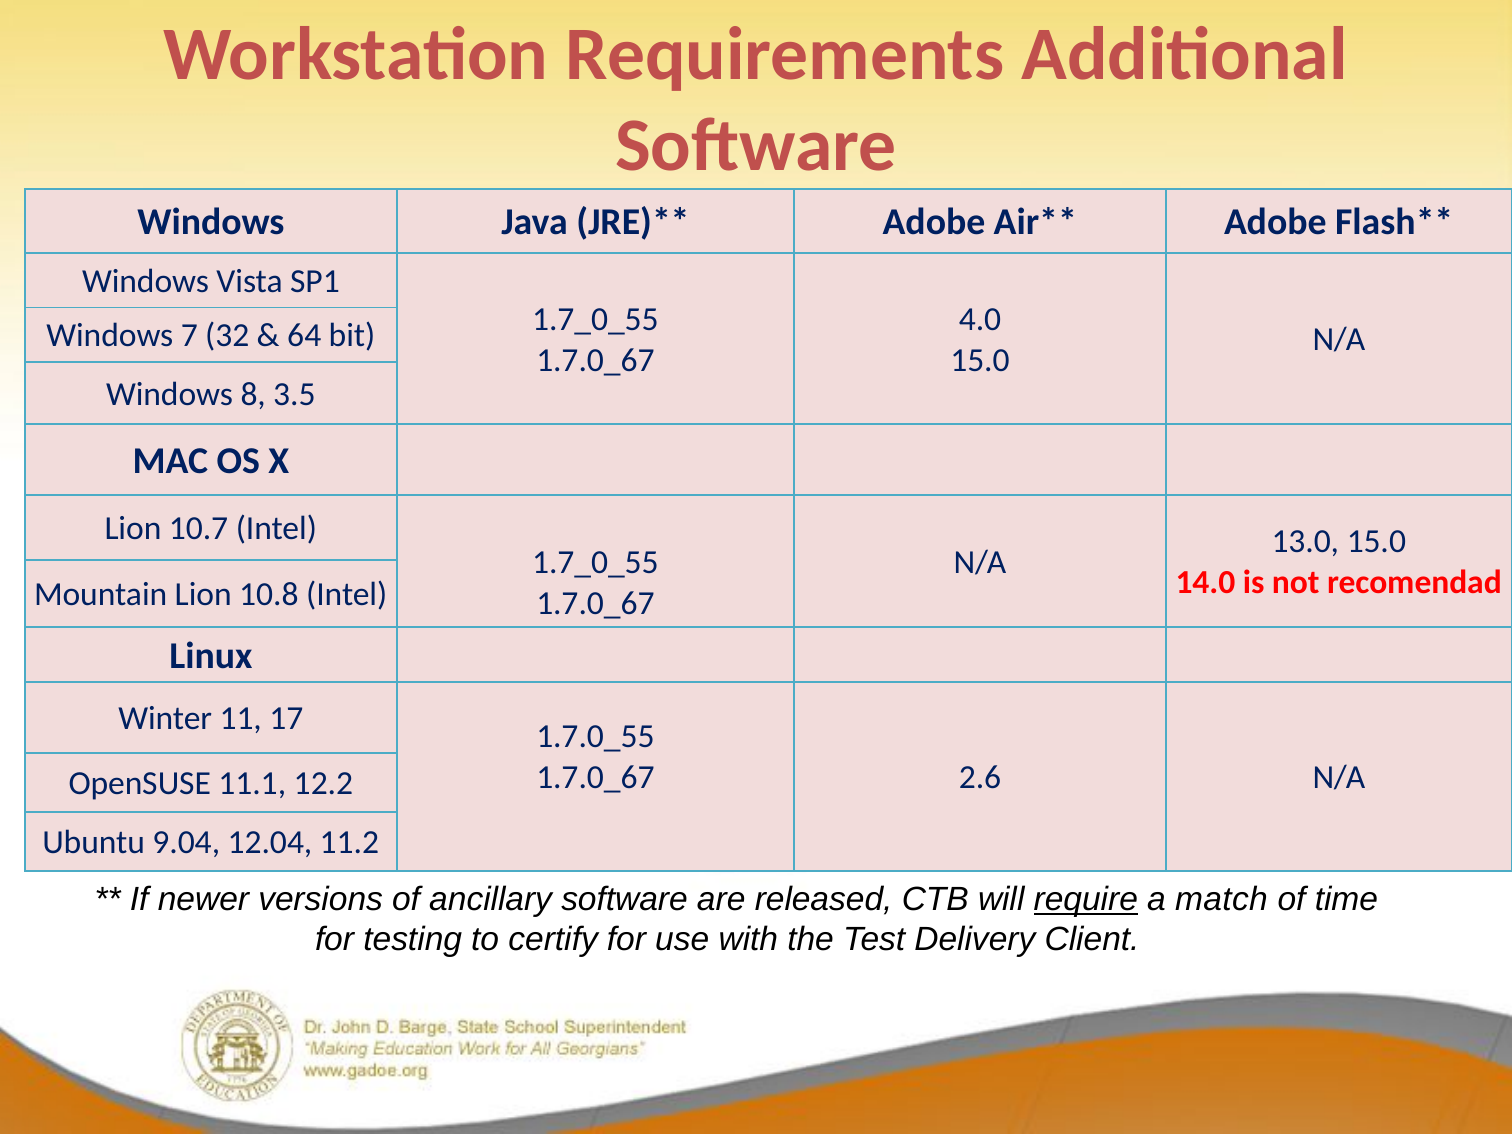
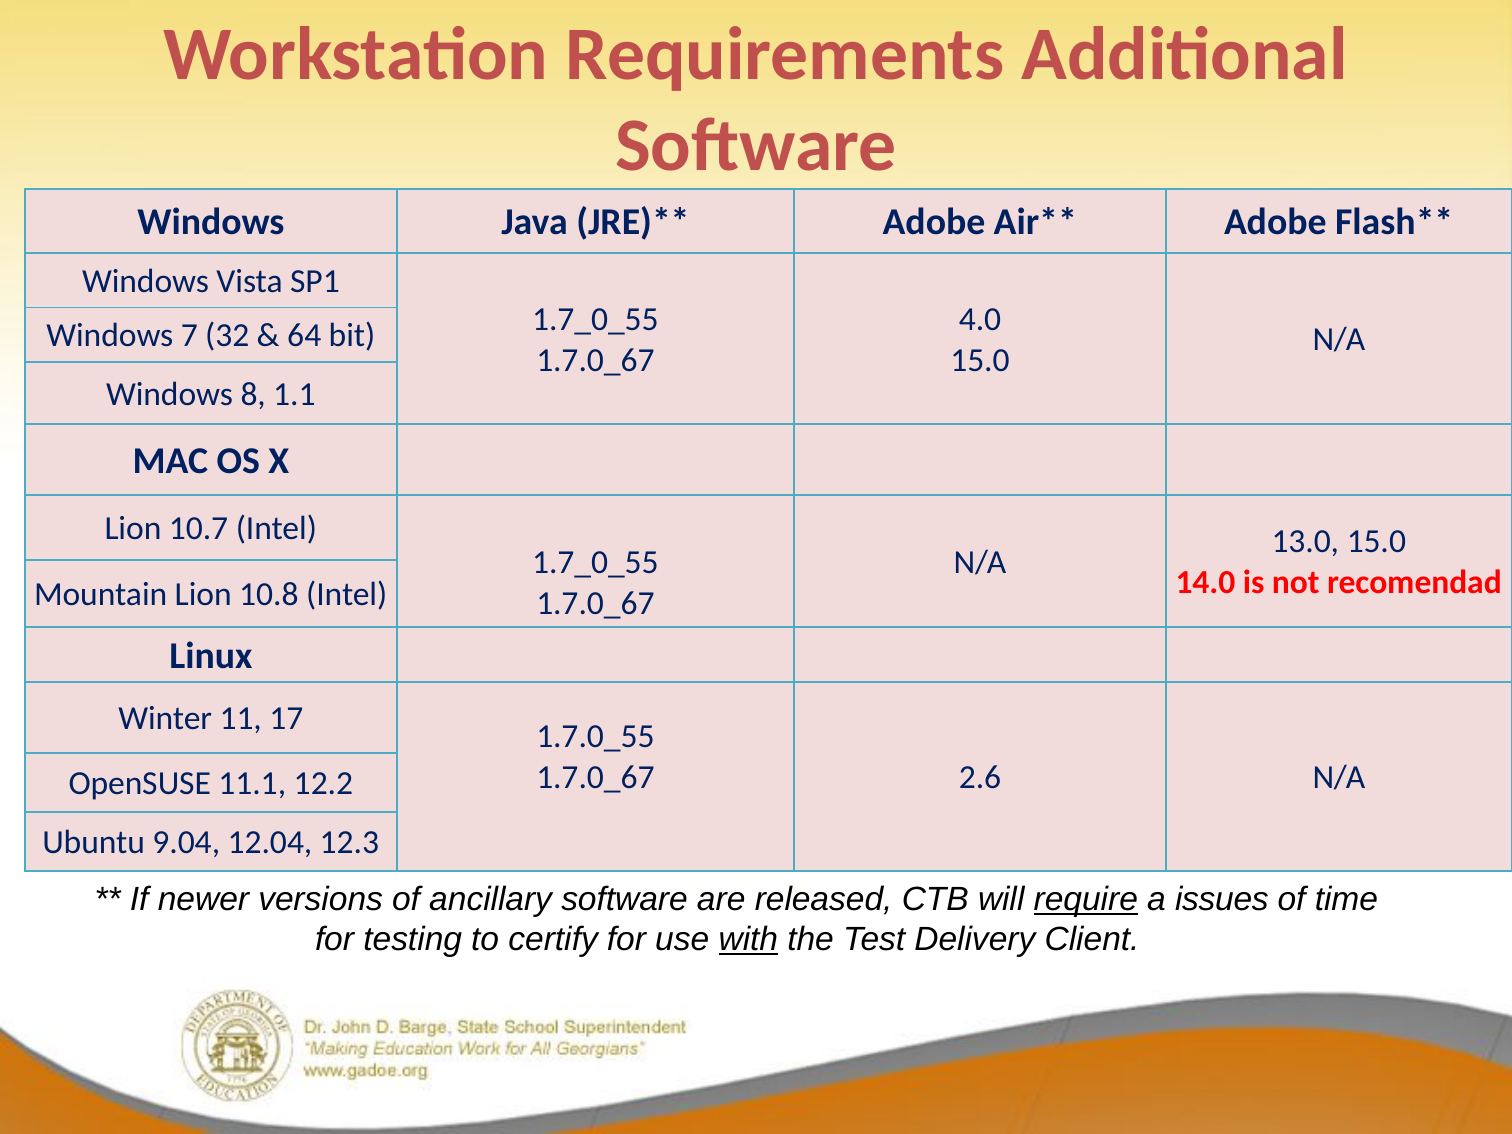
3.5: 3.5 -> 1.1 (294, 394)
11.2: 11.2 -> 12.3 (349, 843)
match: match -> issues (1222, 899)
with underline: none -> present (748, 940)
